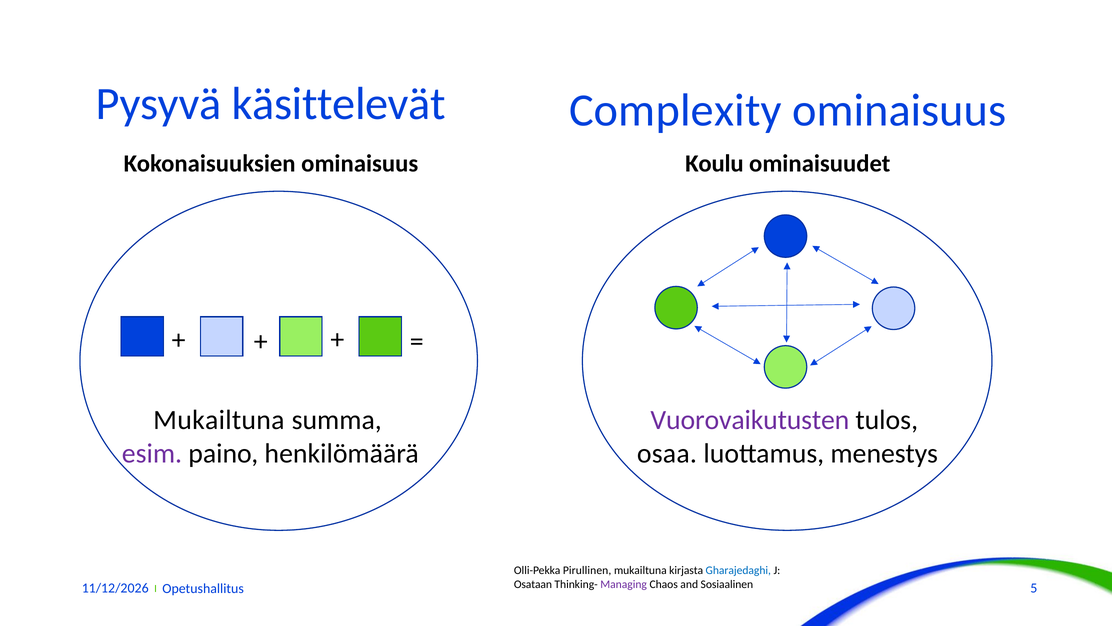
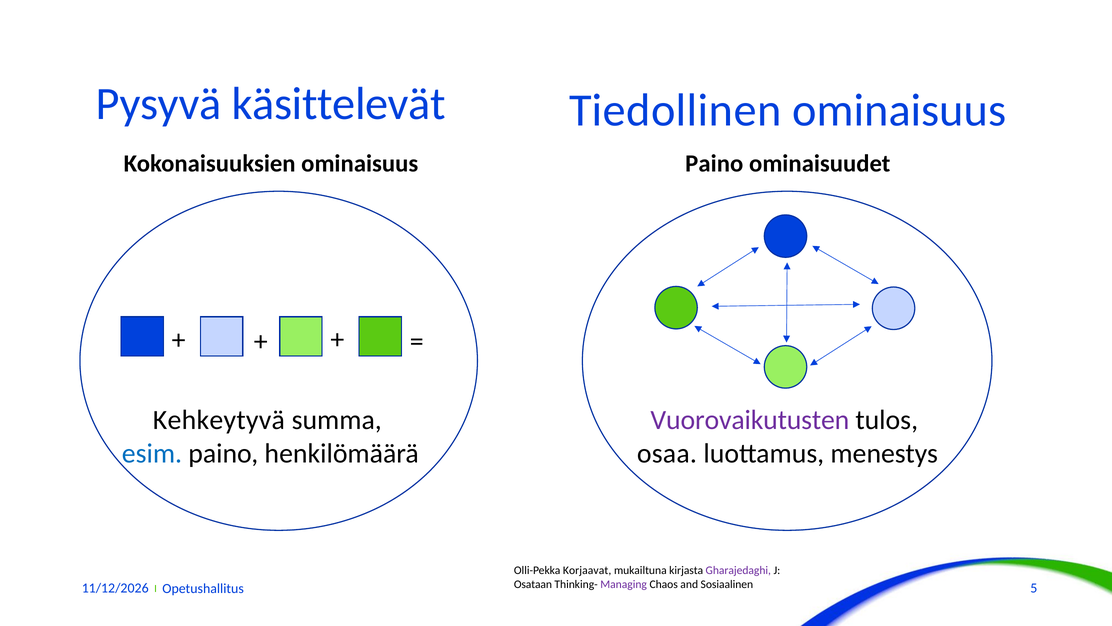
Complexity: Complexity -> Tiedollinen (675, 110)
Koulu: Koulu -> Paino (714, 163)
Mukailtuna: Mukailtuna -> Kehkeytyvä (219, 420)
esim colour: purple -> blue (152, 453)
Pirullinen: Pirullinen -> Korjaavat (587, 570)
Gharajedaghi colour: blue -> purple (738, 570)
